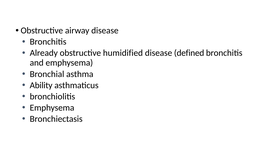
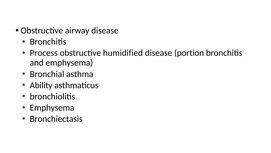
Already: Already -> Process (44, 53)
defined: defined -> portion (189, 53)
